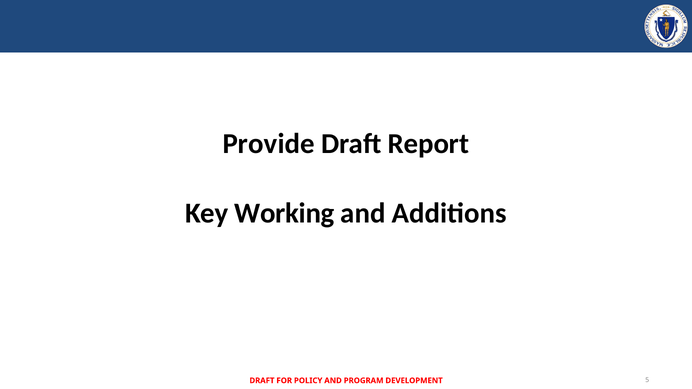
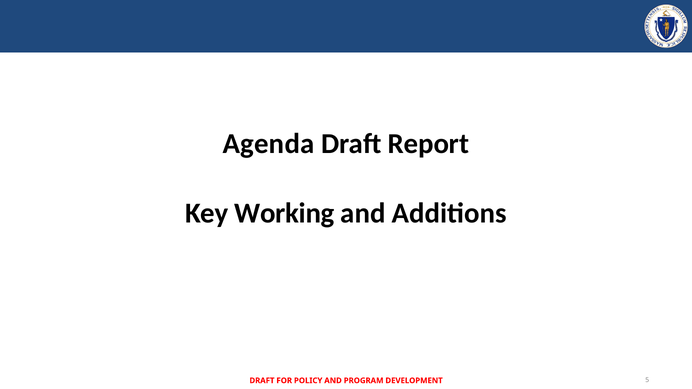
Provide: Provide -> Agenda (269, 144)
